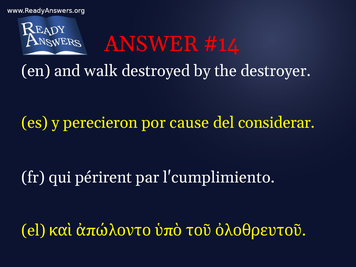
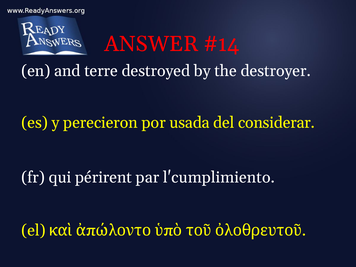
walk: walk -> terre (101, 71)
cause: cause -> usada (190, 123)
